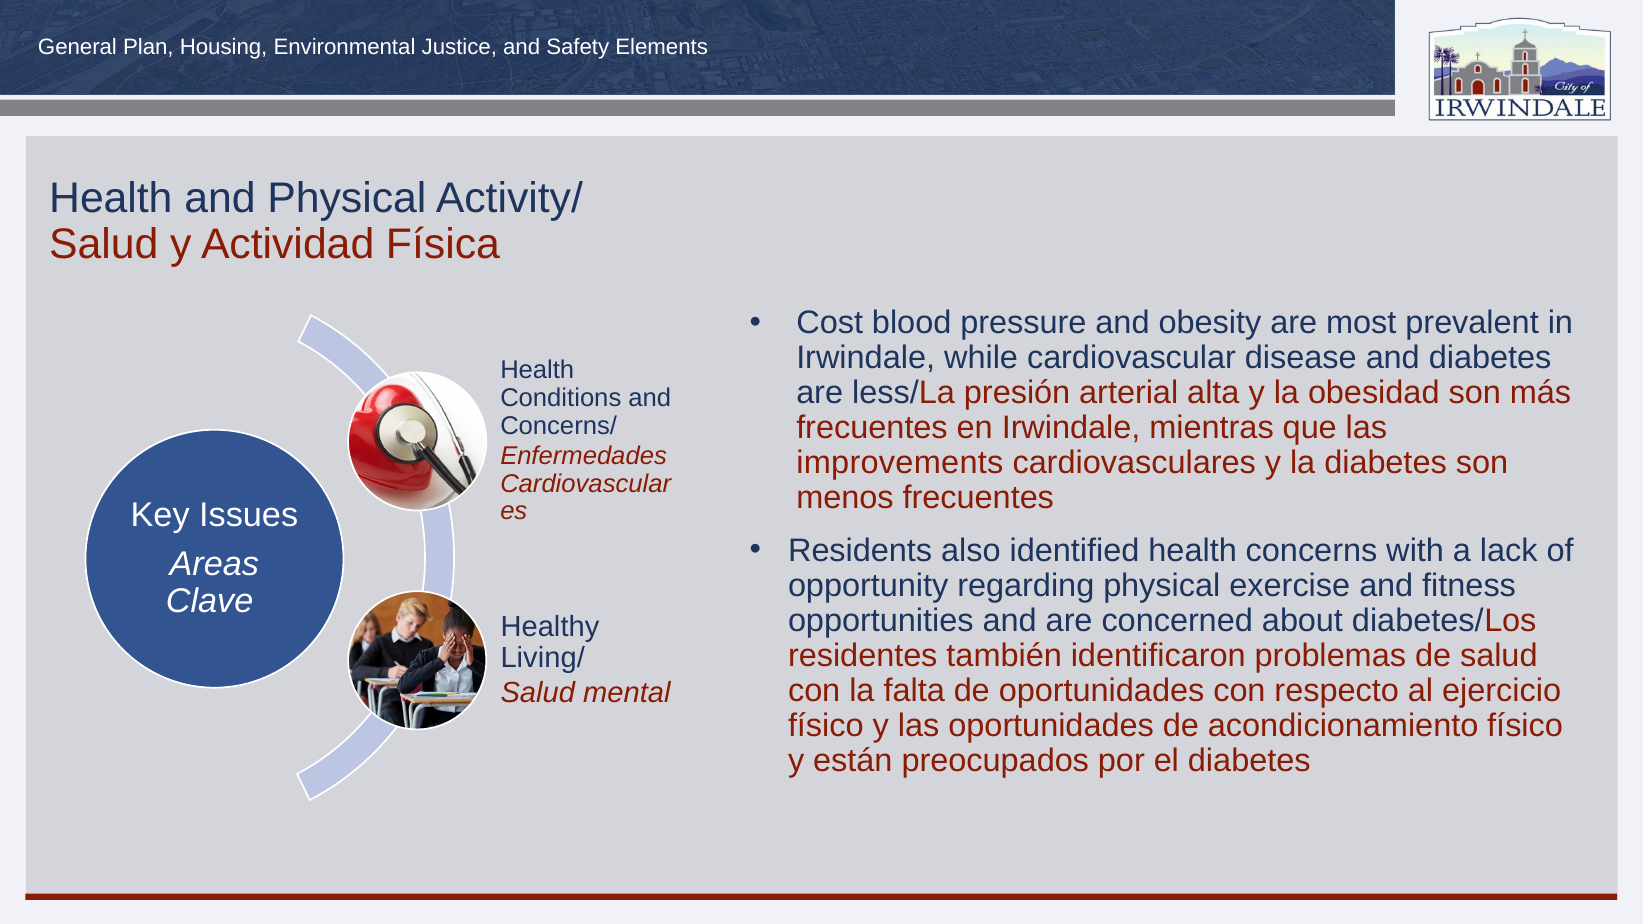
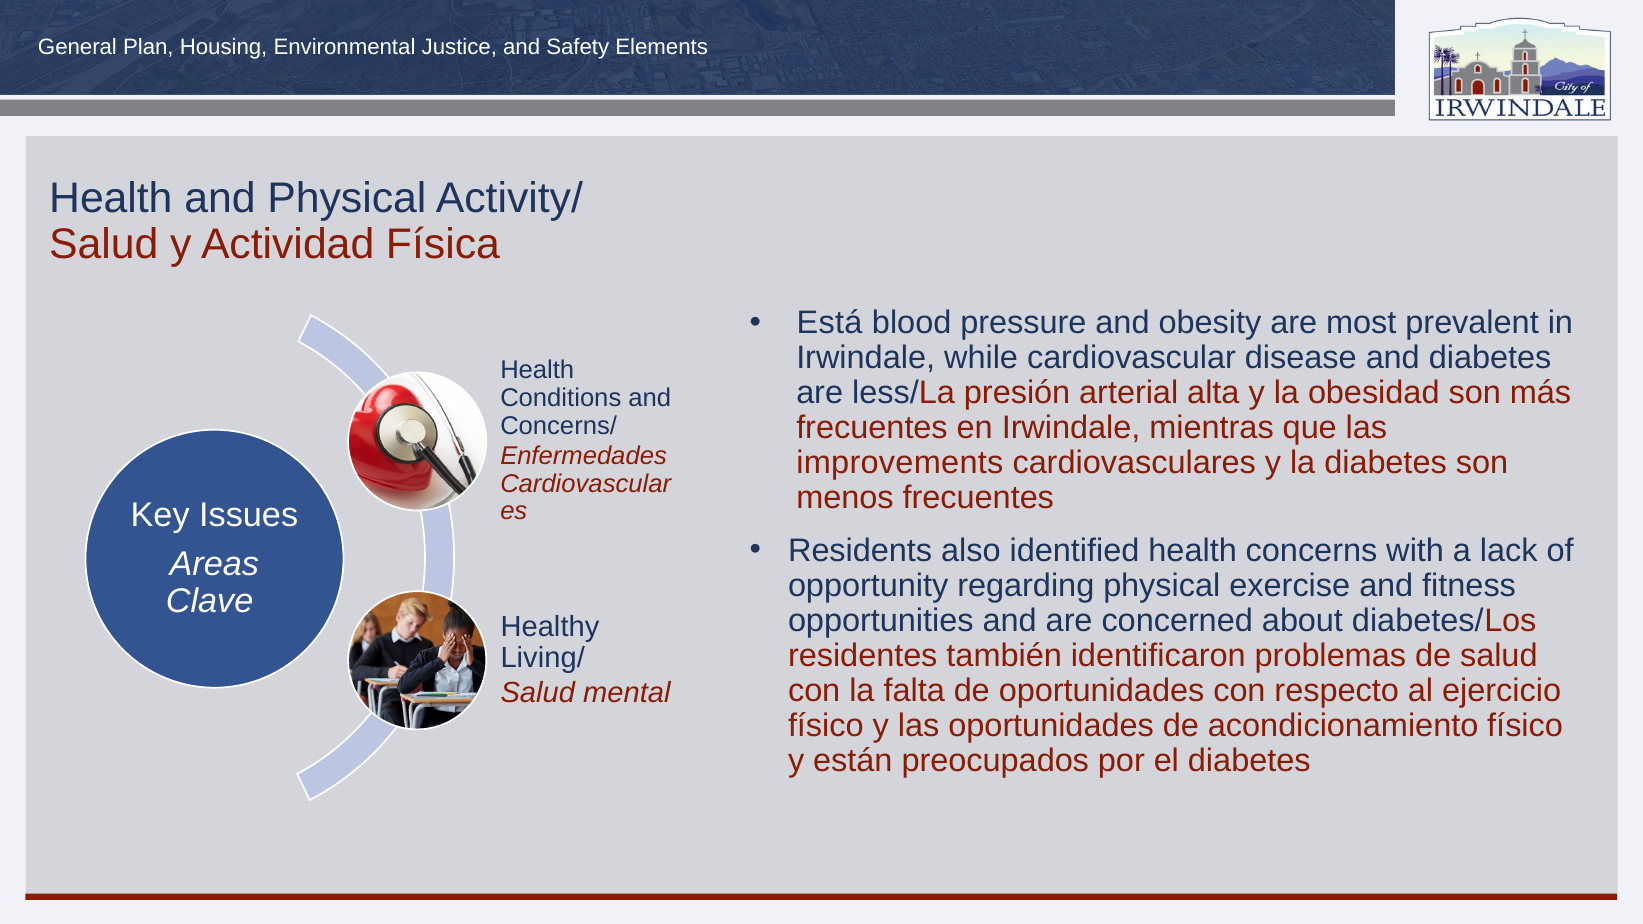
Cost: Cost -> Está (830, 323)
